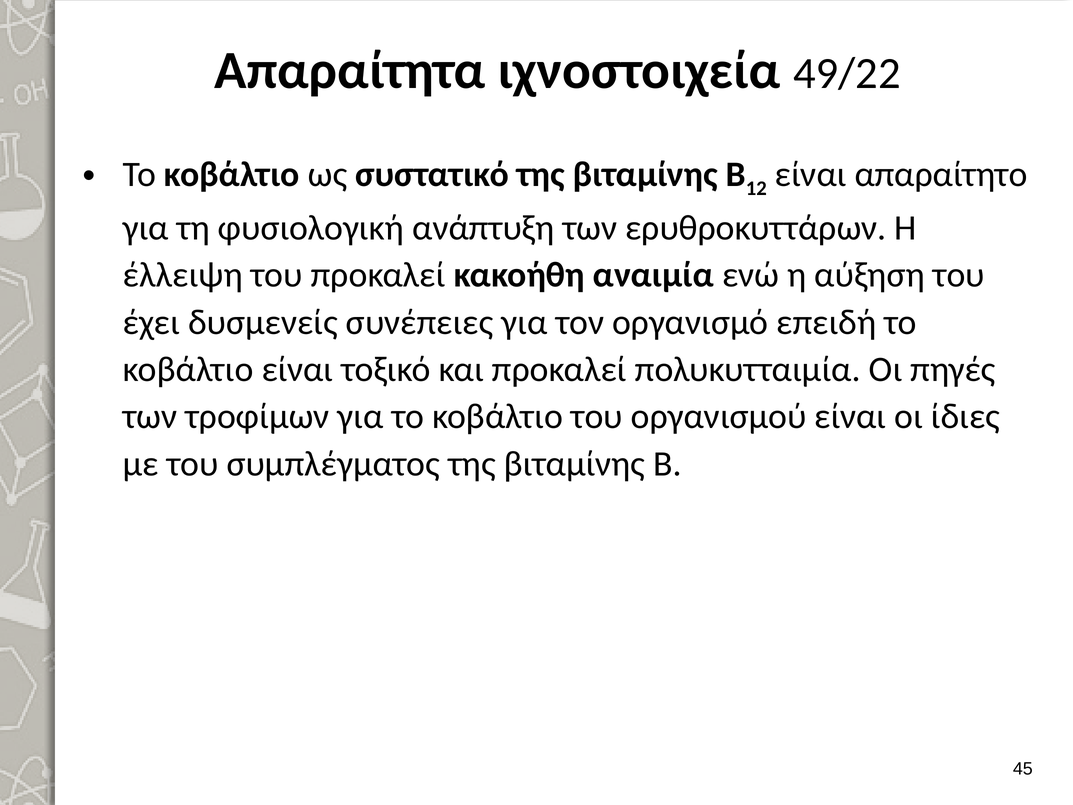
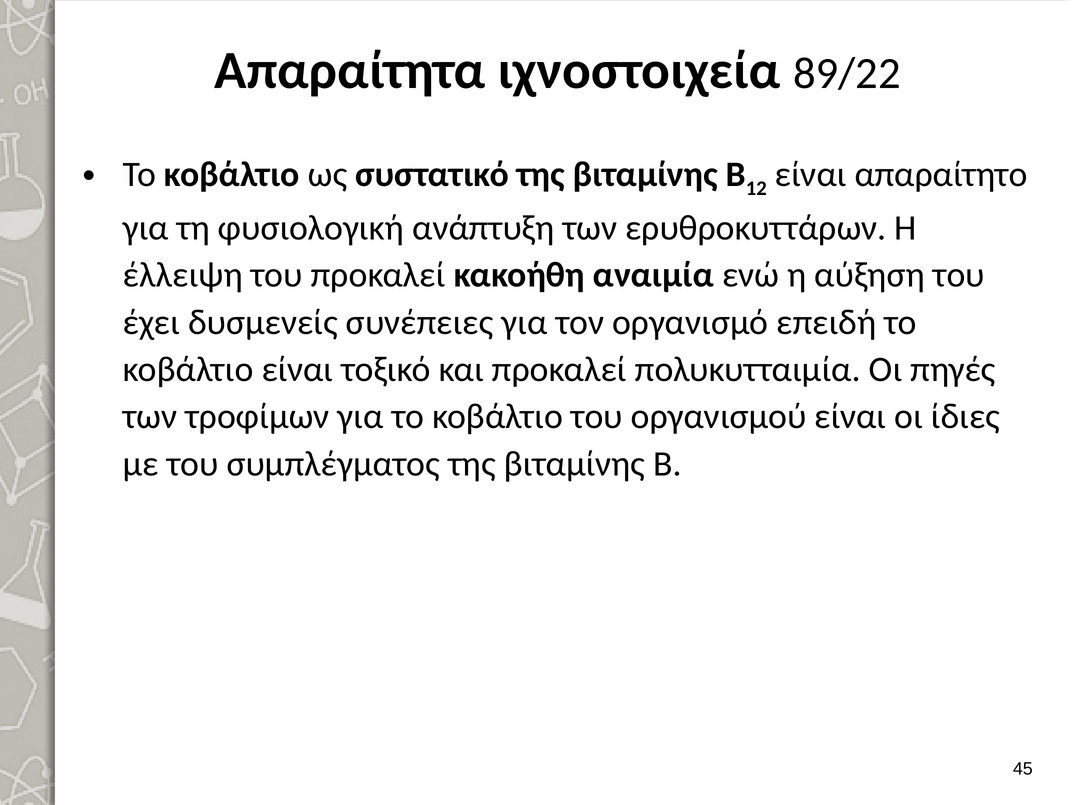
49/22: 49/22 -> 89/22 (847, 74)
